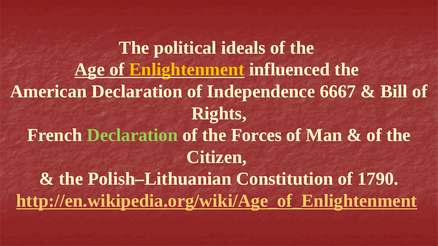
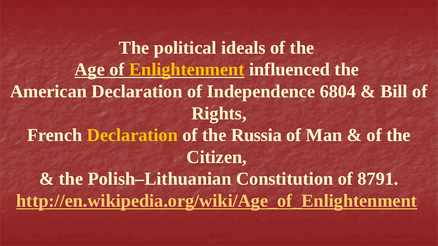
6667: 6667 -> 6804 (338, 92)
Declaration colour: light green -> yellow (132, 135)
Forces: Forces -> Russia (256, 135)
1790: 1790 -> 8791 (378, 179)
